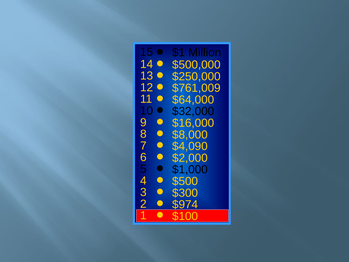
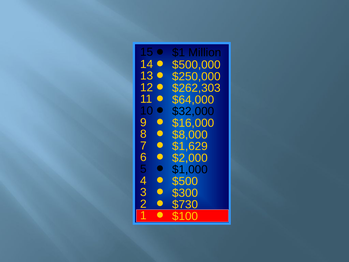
$761,009: $761,009 -> $262,303 (196, 88)
$4,090: $4,090 -> $1,629 (190, 146)
$974: $974 -> $730 (185, 204)
